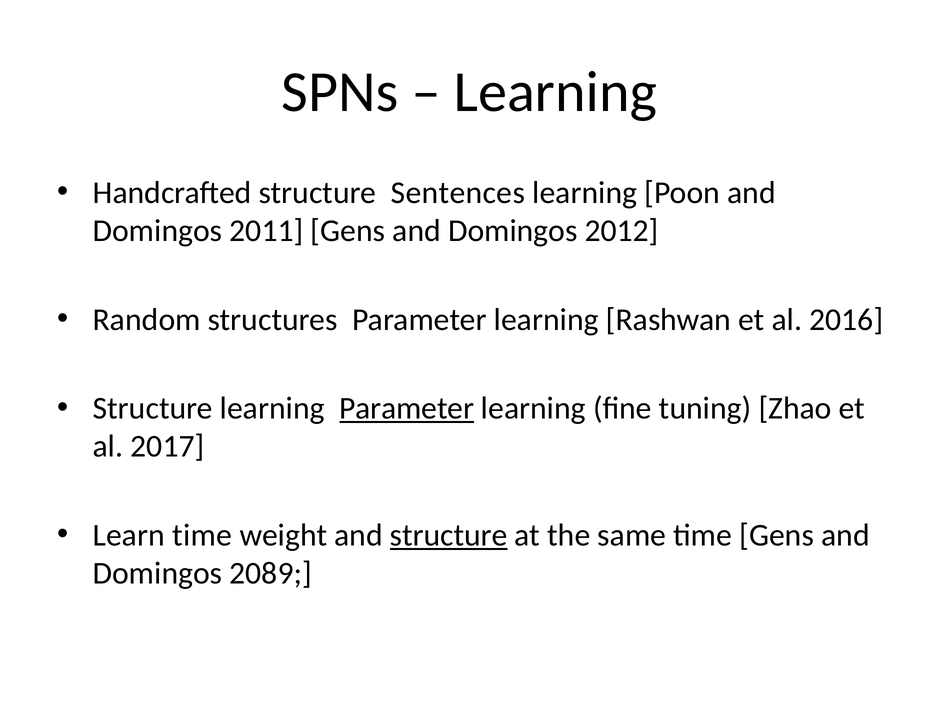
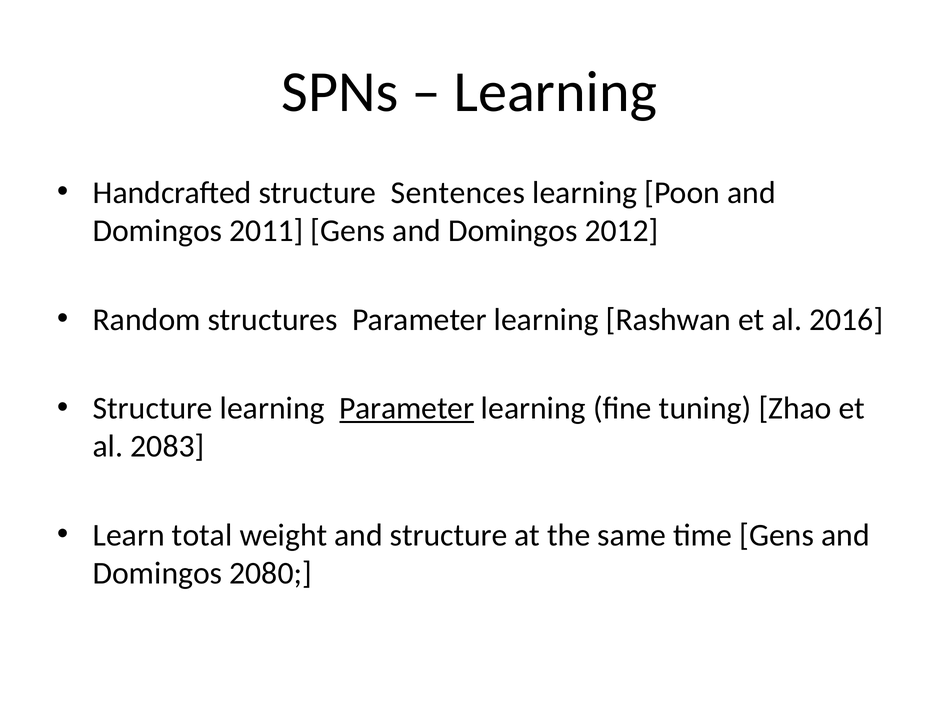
2017: 2017 -> 2083 (167, 446)
Learn time: time -> total (202, 535)
structure underline: present -> none (449, 535)
2089: 2089 -> 2080 (271, 573)
